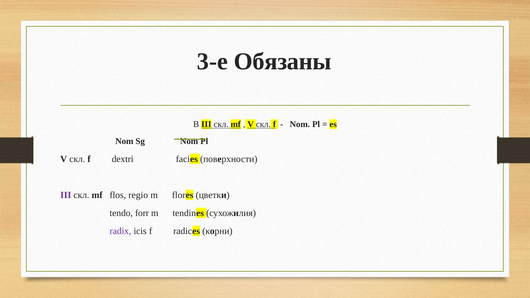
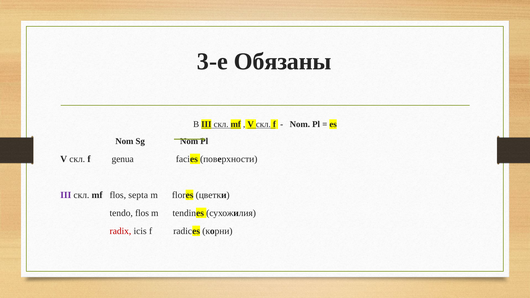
dextri: dextri -> genua (123, 159)
regio: regio -> septa (138, 195)
tendo forr: forr -> flos (142, 213)
radix colour: purple -> red (120, 231)
